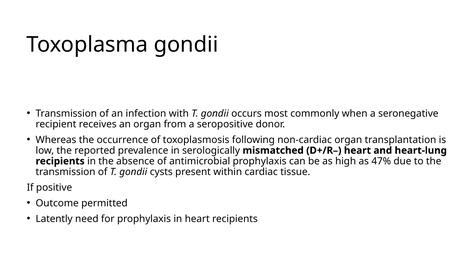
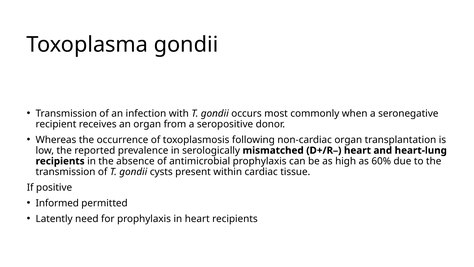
47%: 47% -> 60% (381, 161)
Outcome: Outcome -> Informed (57, 203)
